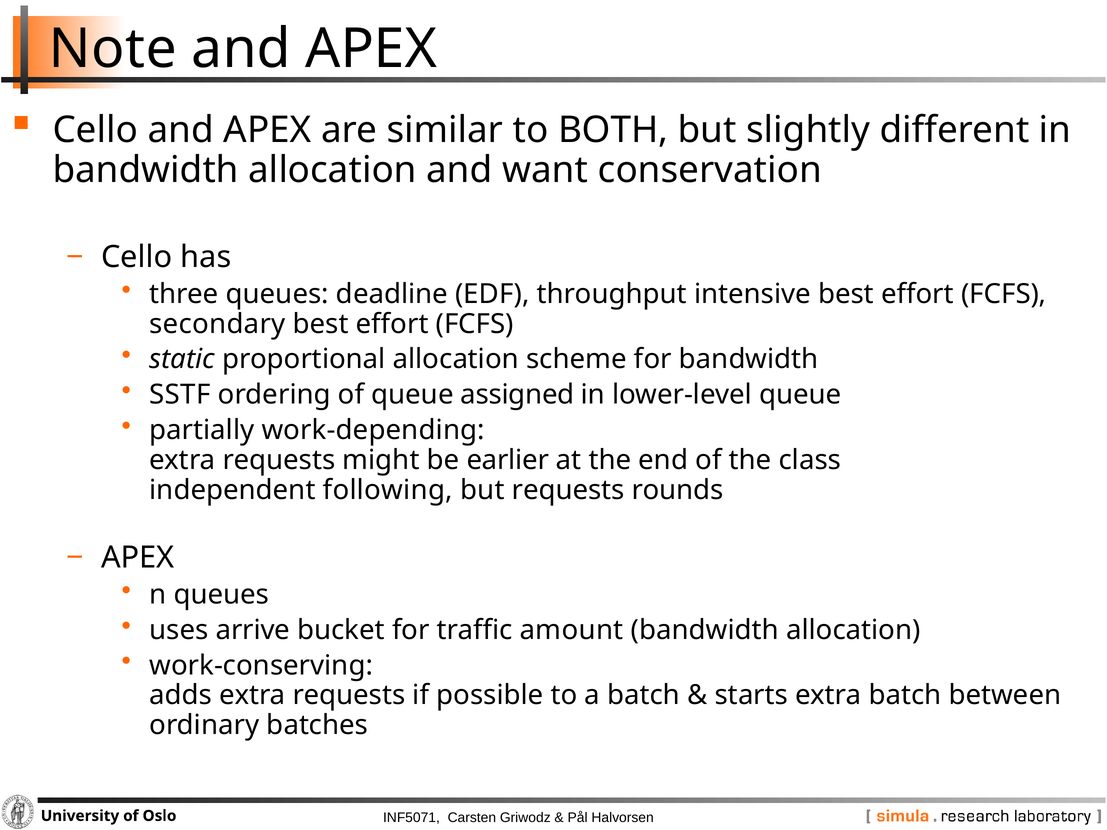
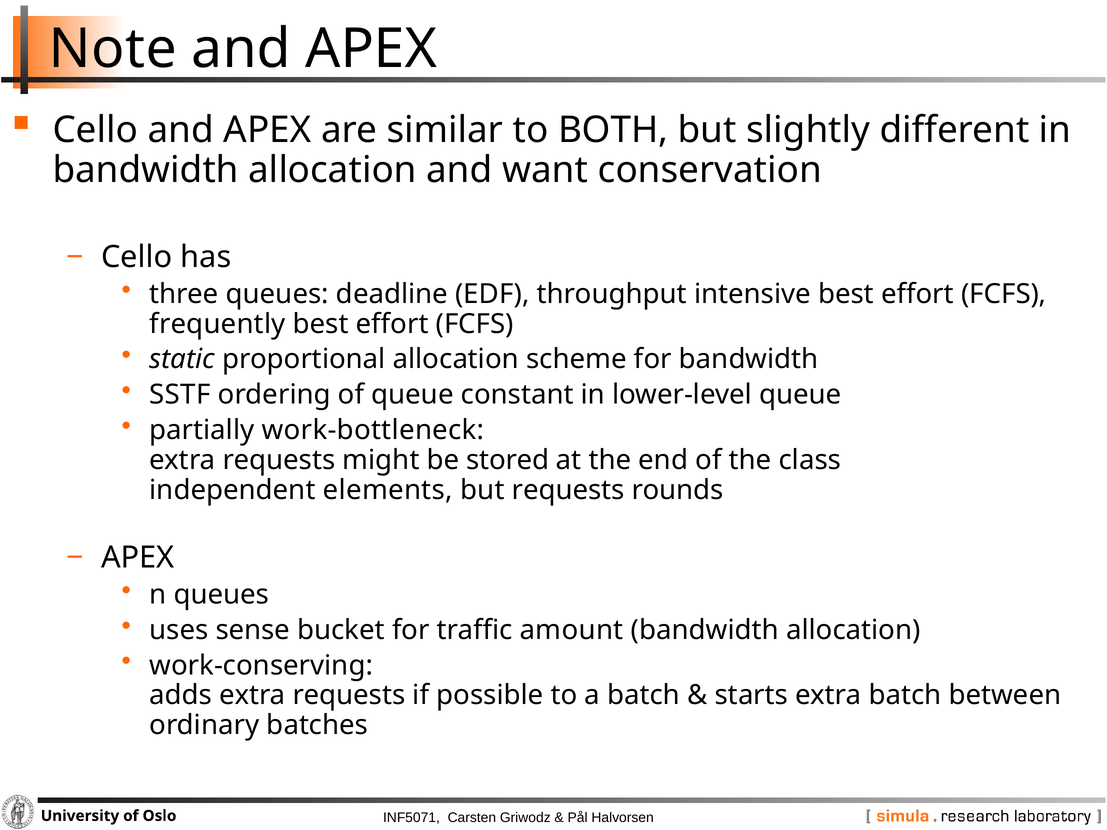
secondary: secondary -> frequently (217, 324)
assigned: assigned -> constant (517, 395)
work-depending: work-depending -> work-bottleneck (373, 430)
earlier: earlier -> stored (508, 460)
following: following -> elements (388, 490)
arrive: arrive -> sense (253, 630)
